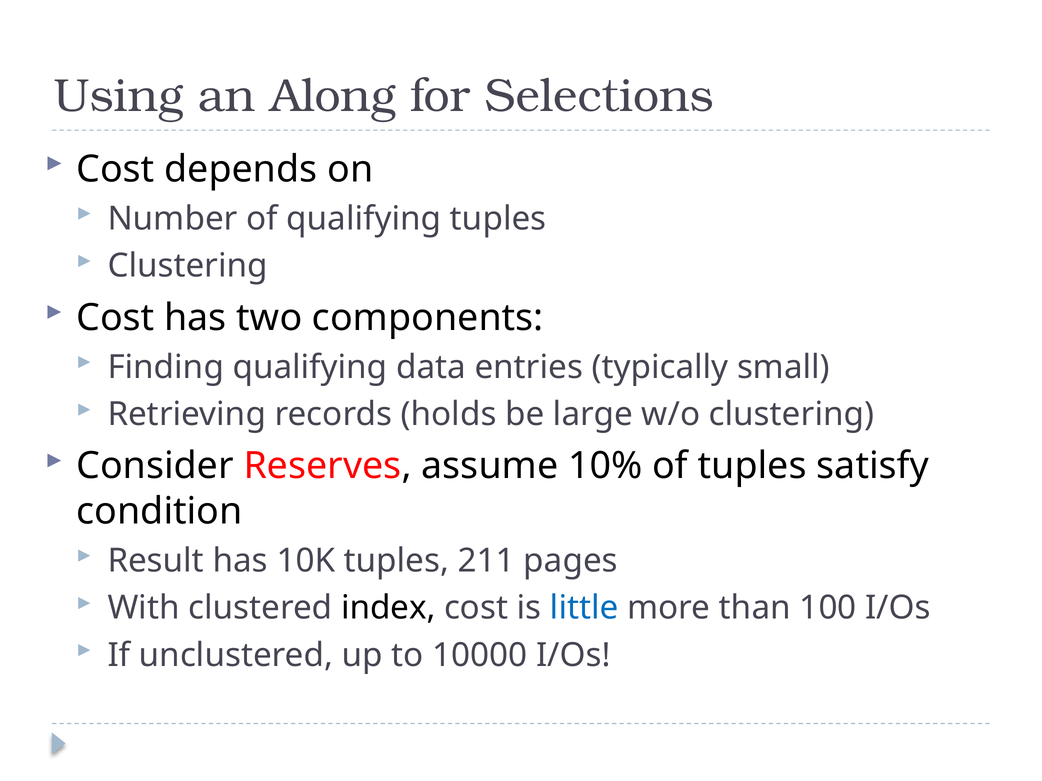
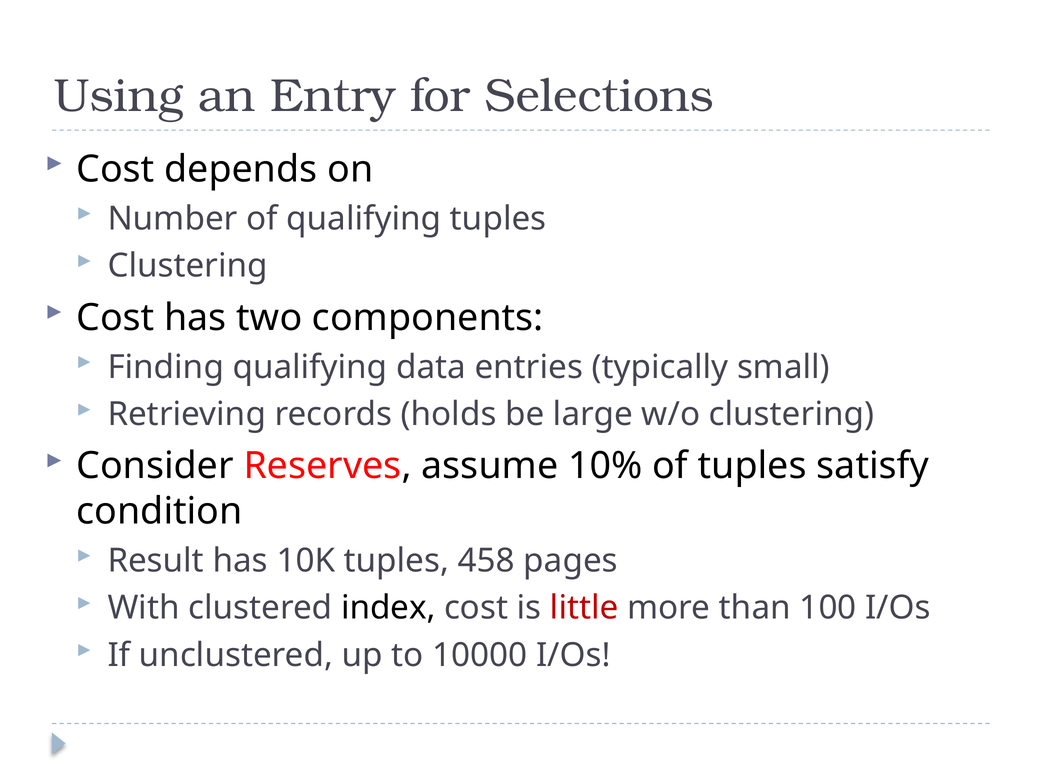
Along: Along -> Entry (333, 96)
211: 211 -> 458 (486, 561)
little colour: blue -> red (584, 608)
